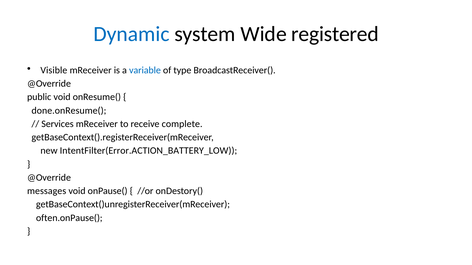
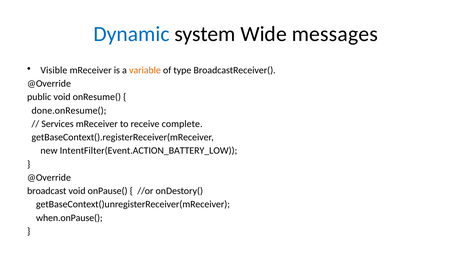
registered: registered -> messages (335, 34)
variable colour: blue -> orange (145, 70)
IntentFilter(Error.ACTION_BATTERY_LOW: IntentFilter(Error.ACTION_BATTERY_LOW -> IntentFilter(Event.ACTION_BATTERY_LOW (148, 151)
messages: messages -> broadcast (47, 191)
often.onPause(: often.onPause( -> when.onPause( (69, 218)
